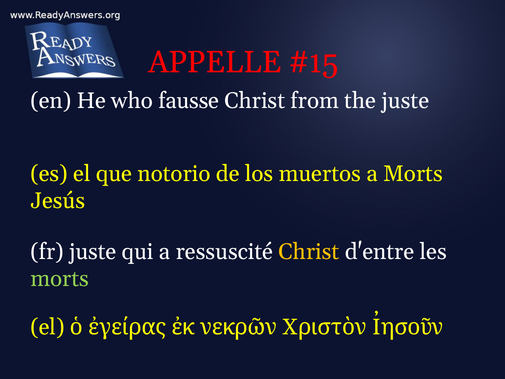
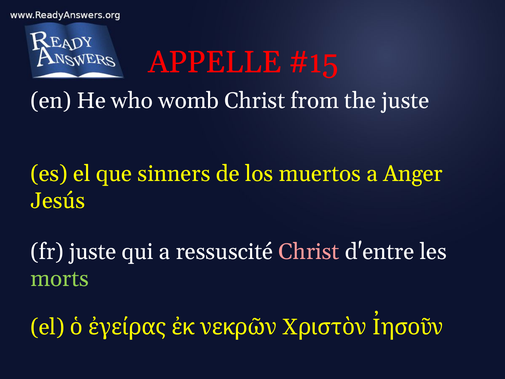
fausse: fausse -> womb (189, 101)
notorio: notorio -> sinners (174, 174)
a Morts: Morts -> Anger (413, 174)
Christ colour: yellow -> pink (309, 252)
